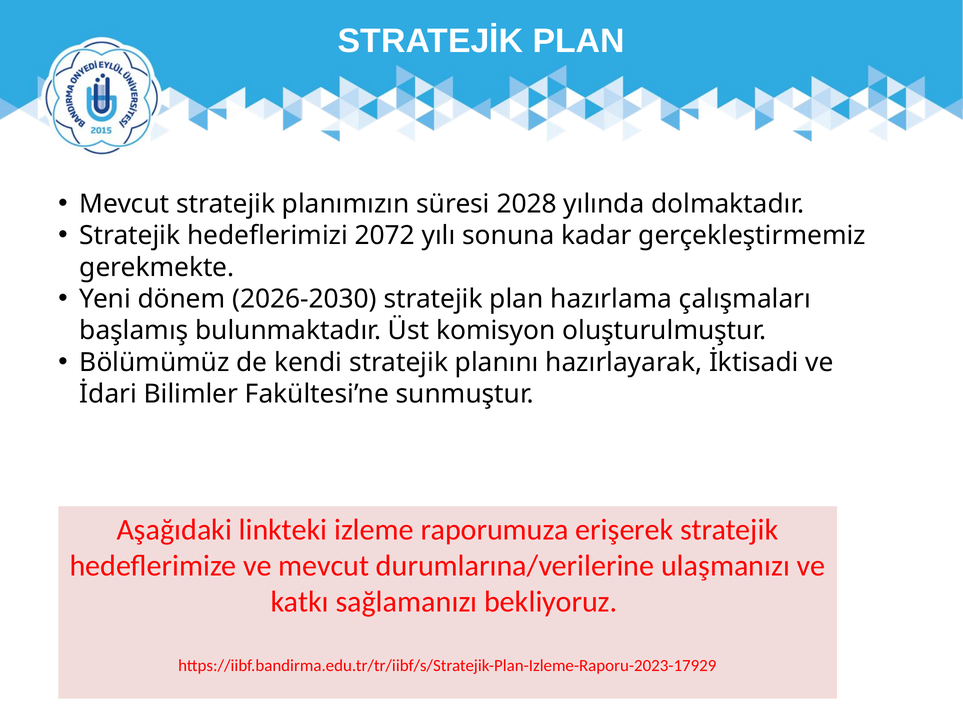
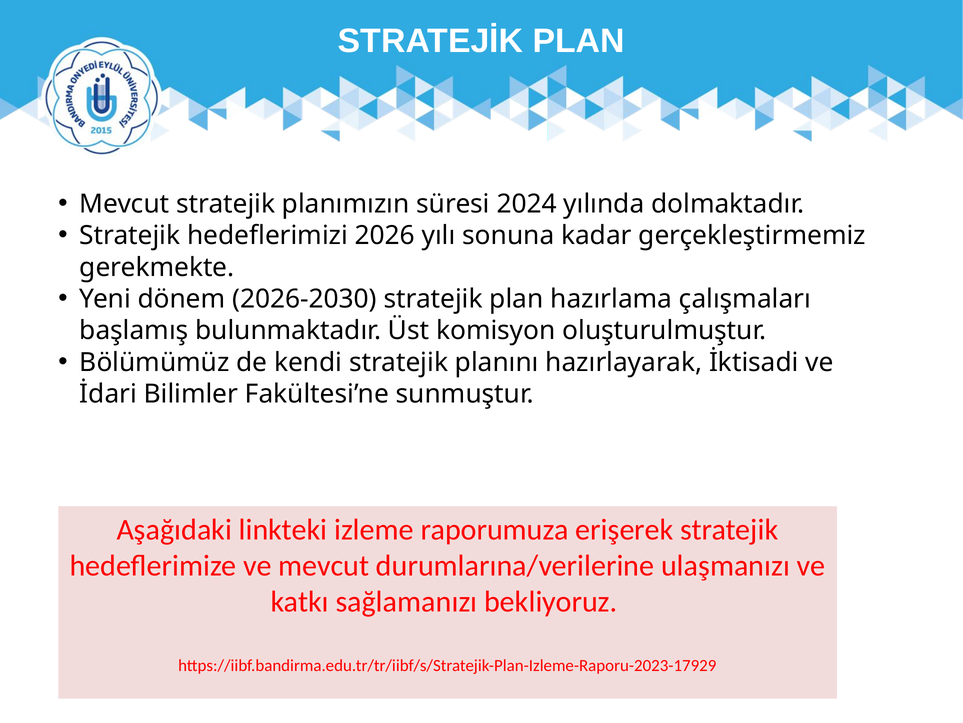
2028: 2028 -> 2024 (527, 204)
2072: 2072 -> 2026 (385, 235)
